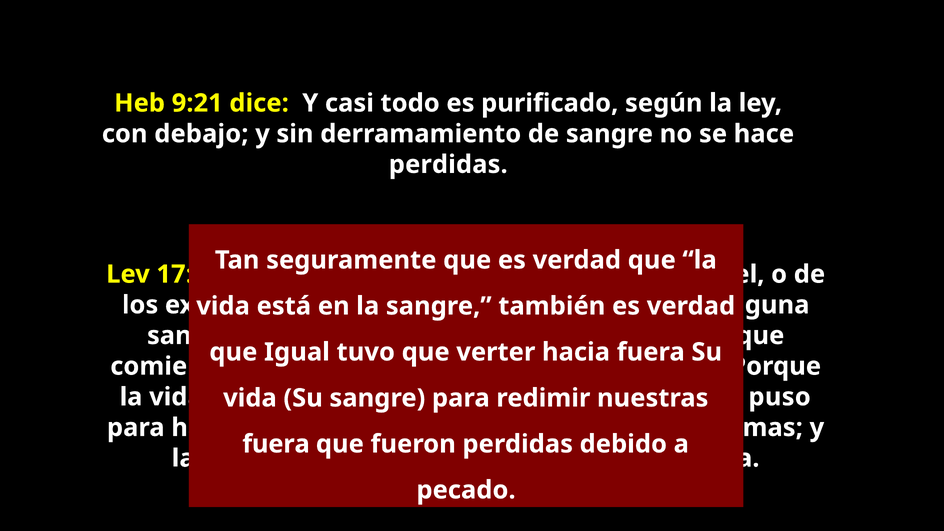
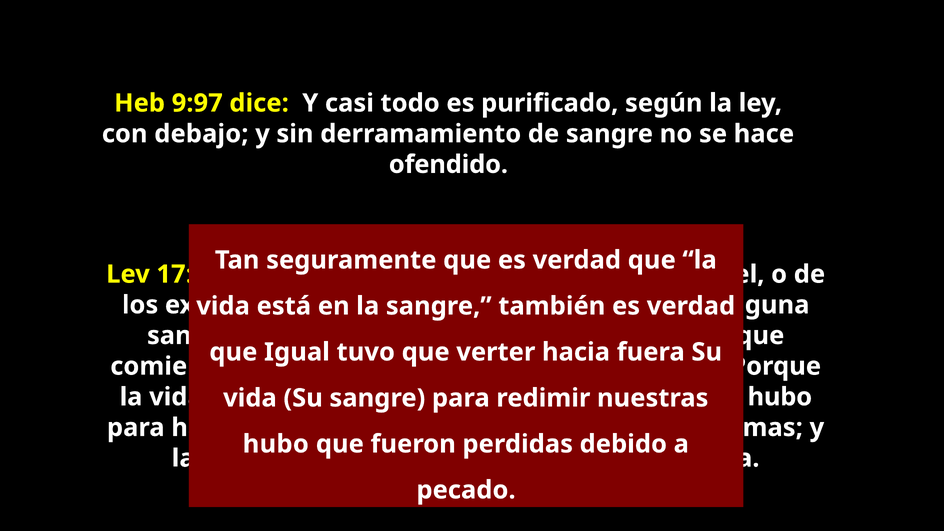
9:21: 9:21 -> 9:97 (197, 103)
perdidas: perdidas -> ofendido (448, 164)
puso: puso -> hubo (780, 397)
fuera: fuera -> hubo (276, 444)
